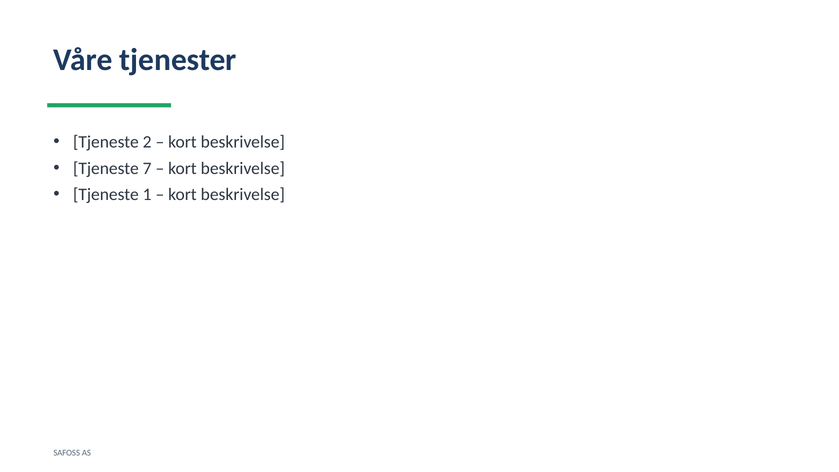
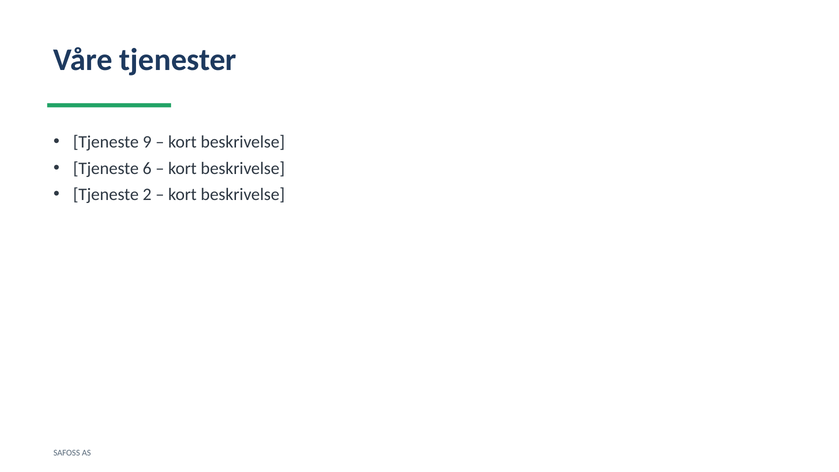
2: 2 -> 9 (147, 142)
7: 7 -> 6 (147, 168)
1: 1 -> 2 (147, 195)
